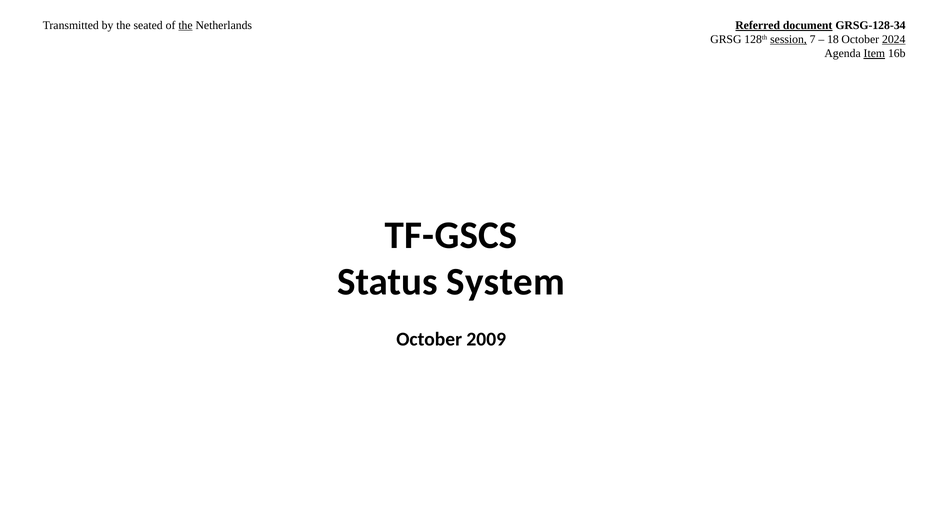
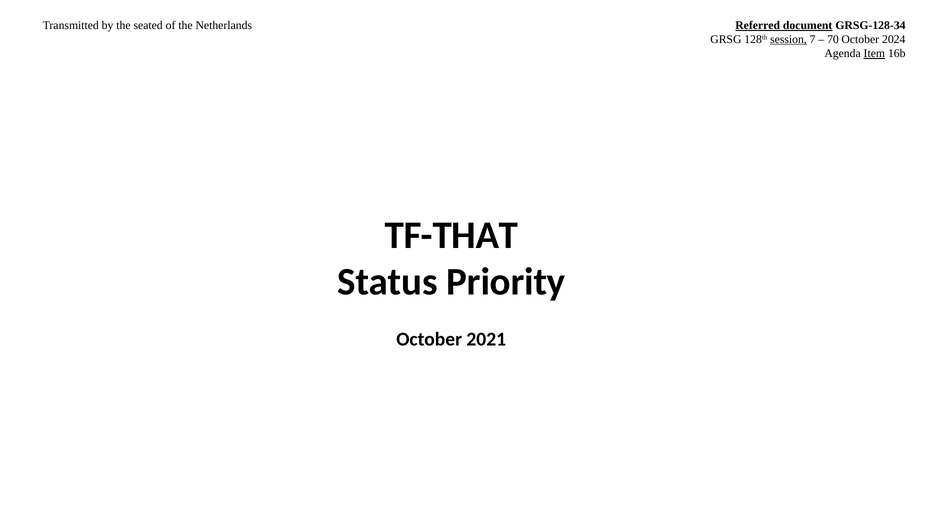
the underline: present -> none (186, 25)
18: 18 -> 70 (833, 39)
2024 underline: present -> none (894, 39)
TF-GSCS: TF-GSCS -> TF-THAT (451, 235)
System: System -> Priority (506, 282)
2009: 2009 -> 2021 (486, 339)
